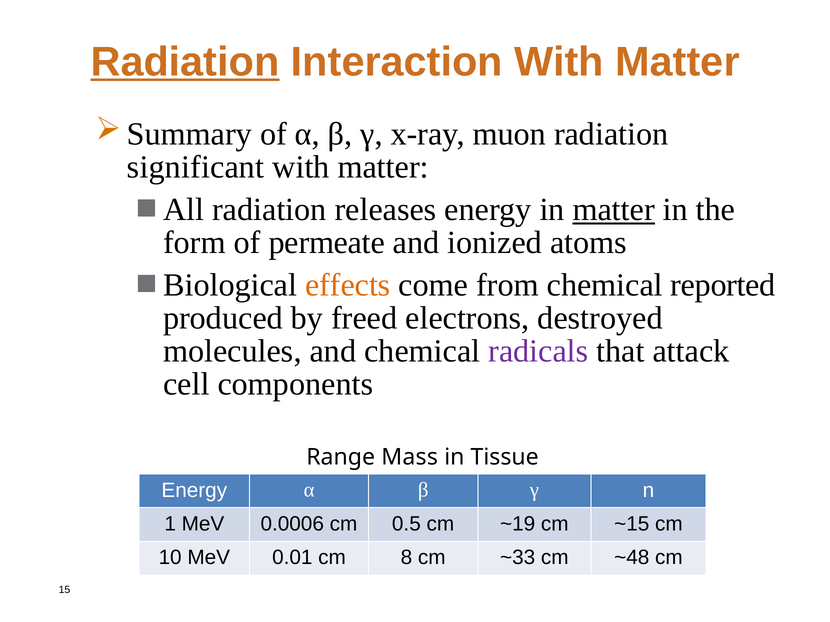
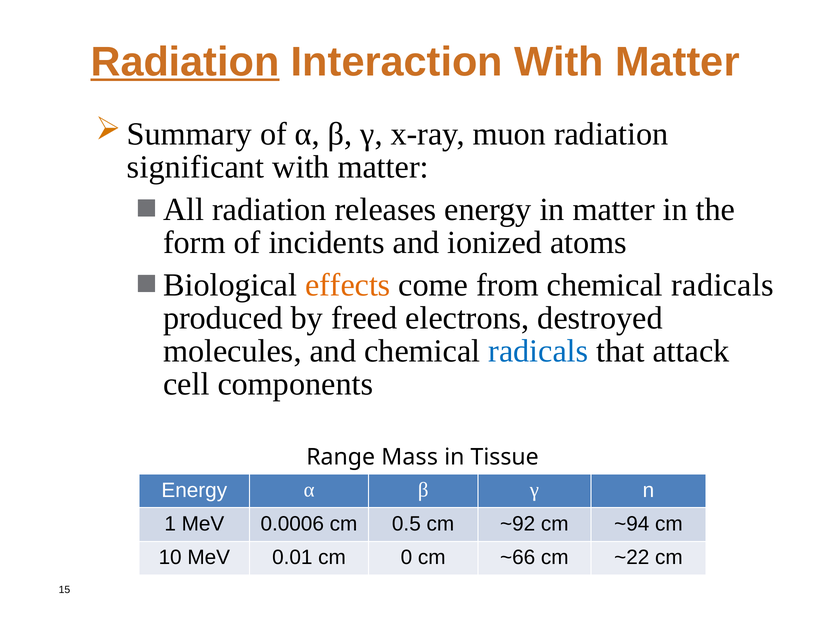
matter underline: present -> none (614, 210)
permeate: permeate -> incidents (327, 243)
from chemical reported: reported -> radicals (723, 286)
radicals colour: purple -> blue (538, 351)
~19: ~19 -> ~92 (518, 524)
~15: ~15 -> ~94 (632, 524)
8: 8 -> 0 (406, 558)
~33: ~33 -> ~66 (518, 558)
~48: ~48 -> ~22 (632, 558)
